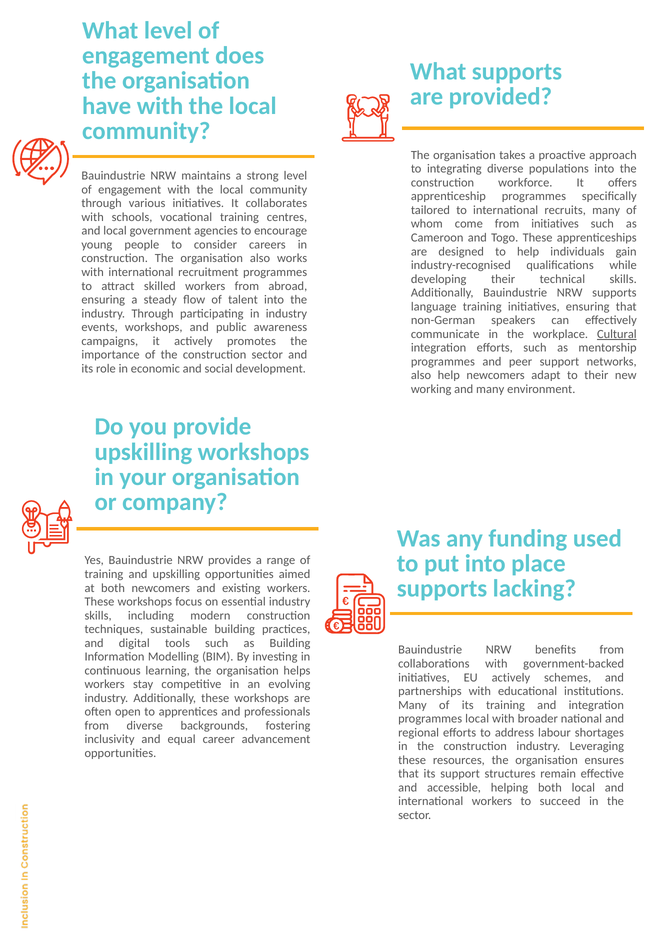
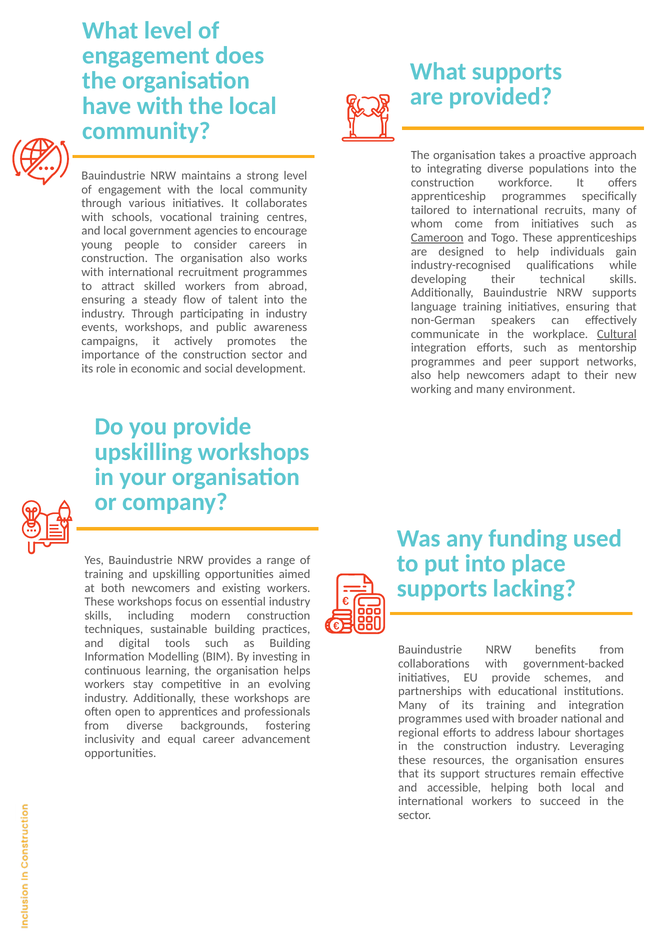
Cameroon underline: none -> present (437, 238)
EU actively: actively -> provide (511, 677)
programmes local: local -> used (477, 718)
